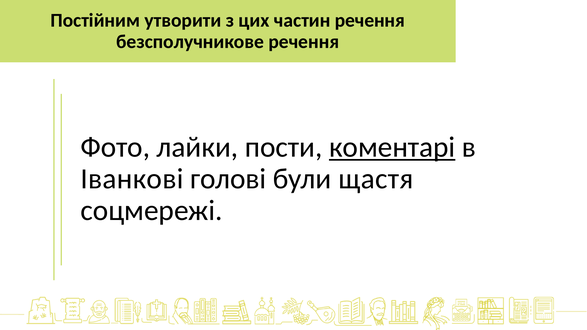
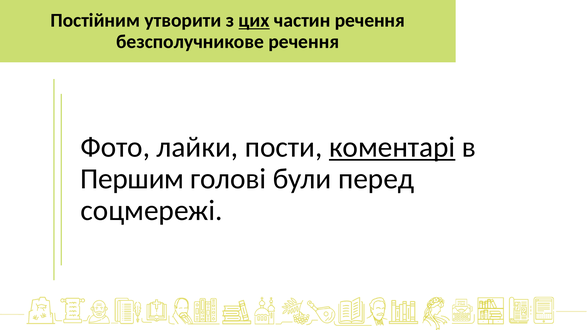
цих underline: none -> present (254, 20)
Іванкові: Іванкові -> Першим (132, 179)
щастя: щастя -> перед (376, 179)
